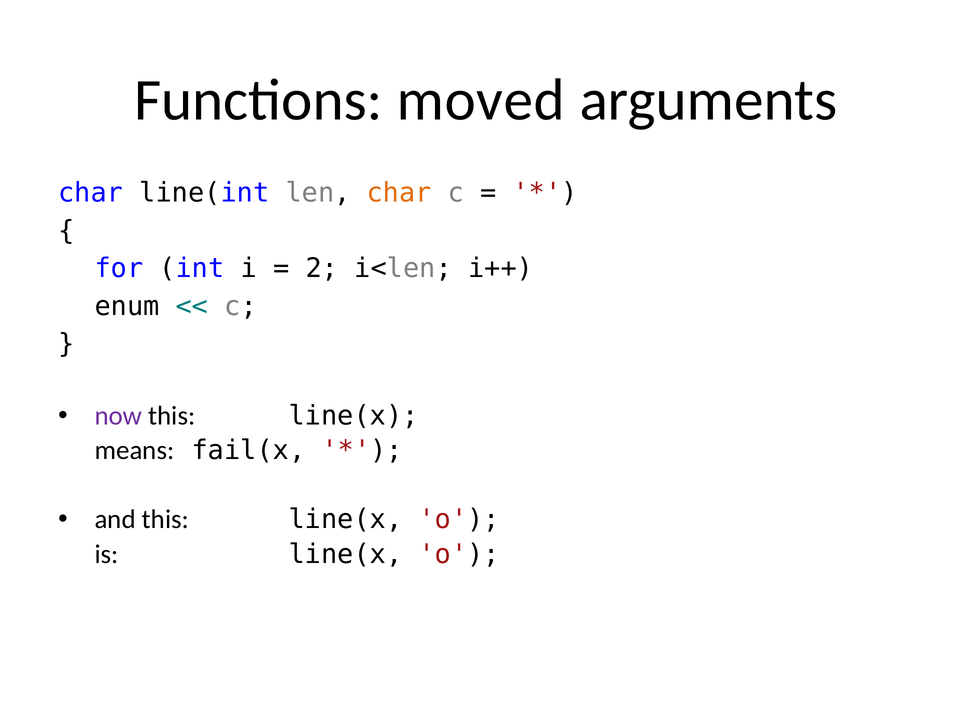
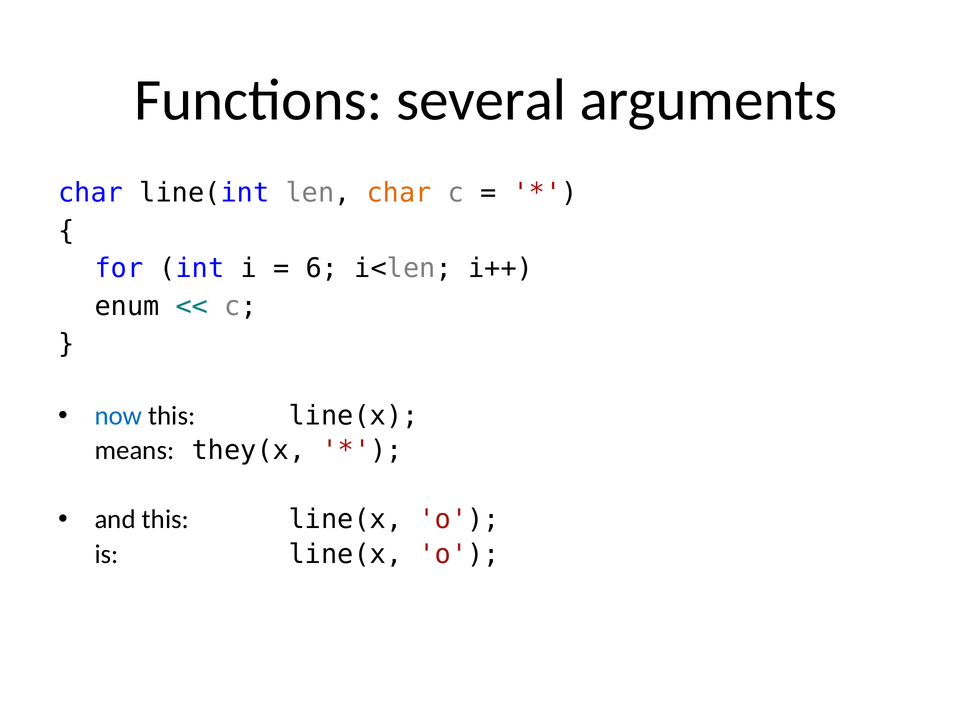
moved: moved -> several (481, 100)
2: 2 -> 6 (322, 268)
now colour: purple -> blue (118, 416)
fail(x: fail(x -> they(x (248, 450)
